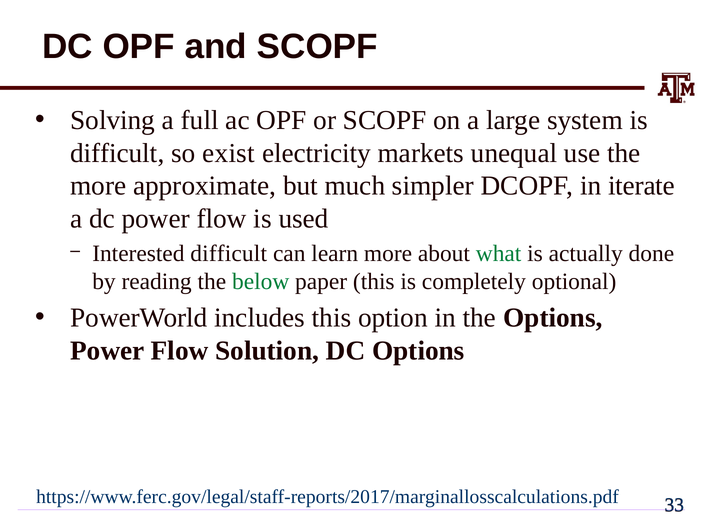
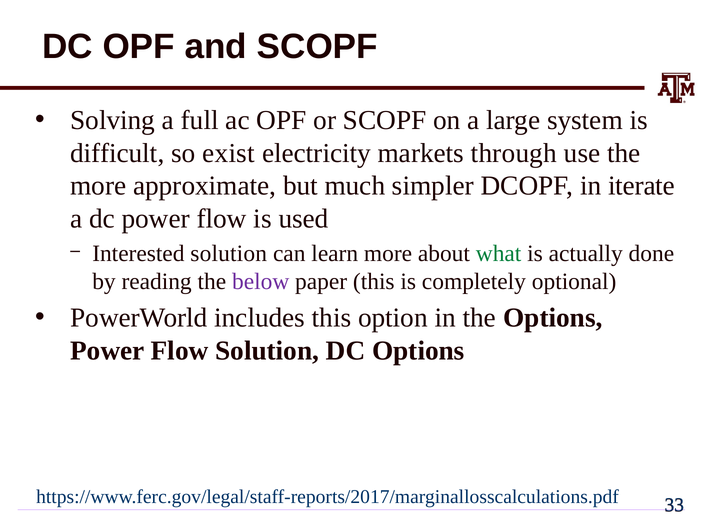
unequal: unequal -> through (514, 153)
Interested difficult: difficult -> solution (229, 254)
below colour: green -> purple (261, 282)
